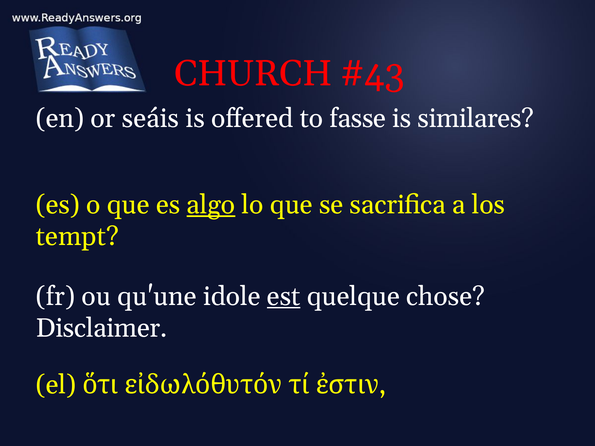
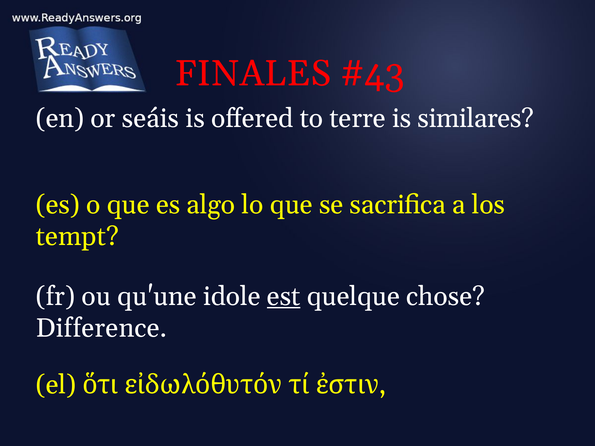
CHURCH: CHURCH -> FINALES (253, 73)
fasse: fasse -> terre (358, 119)
algo underline: present -> none (211, 205)
Disclaimer: Disclaimer -> Difference (101, 328)
